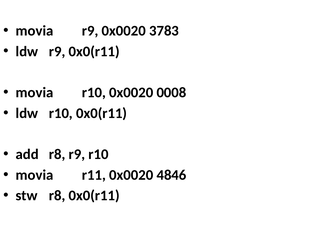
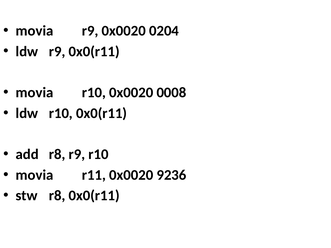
3783: 3783 -> 0204 (164, 31)
4846: 4846 -> 9236 (171, 175)
